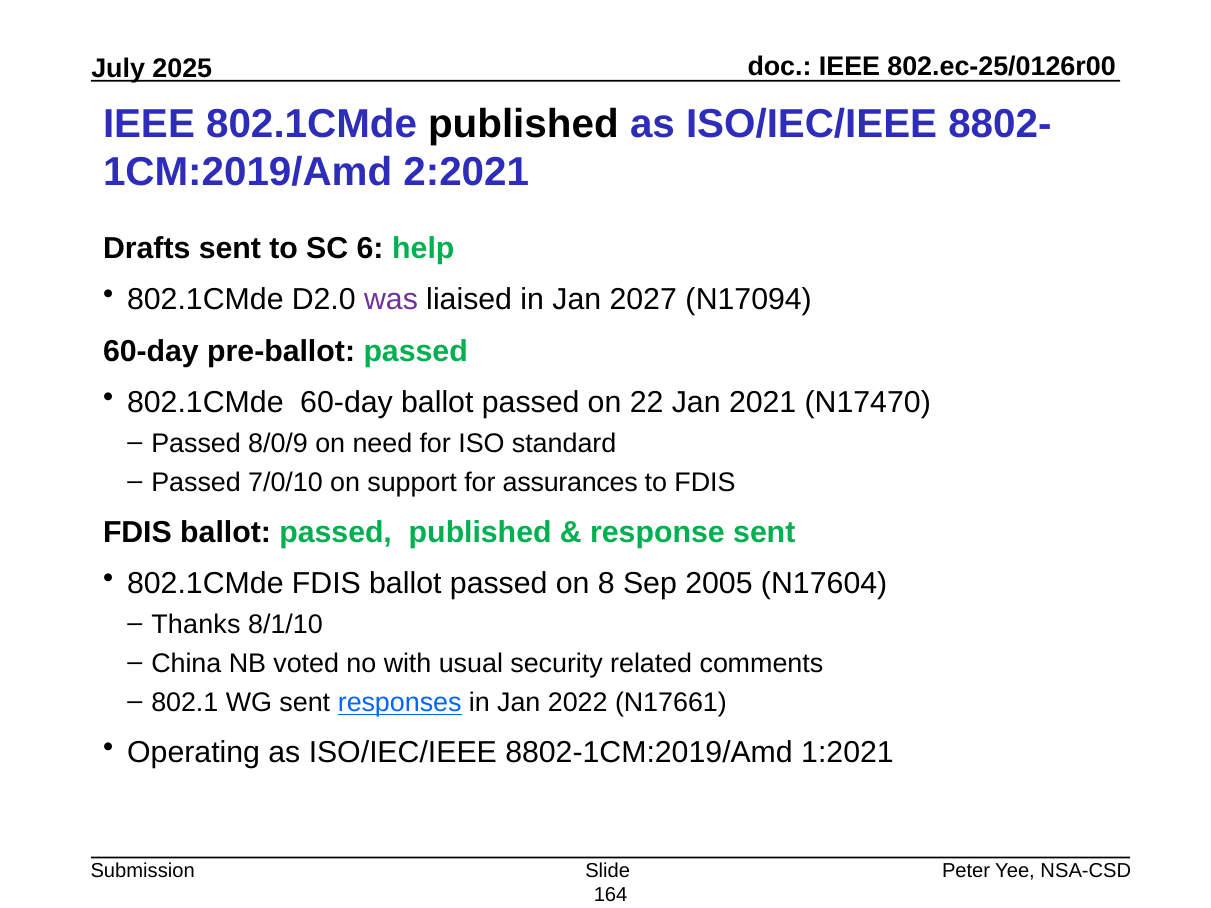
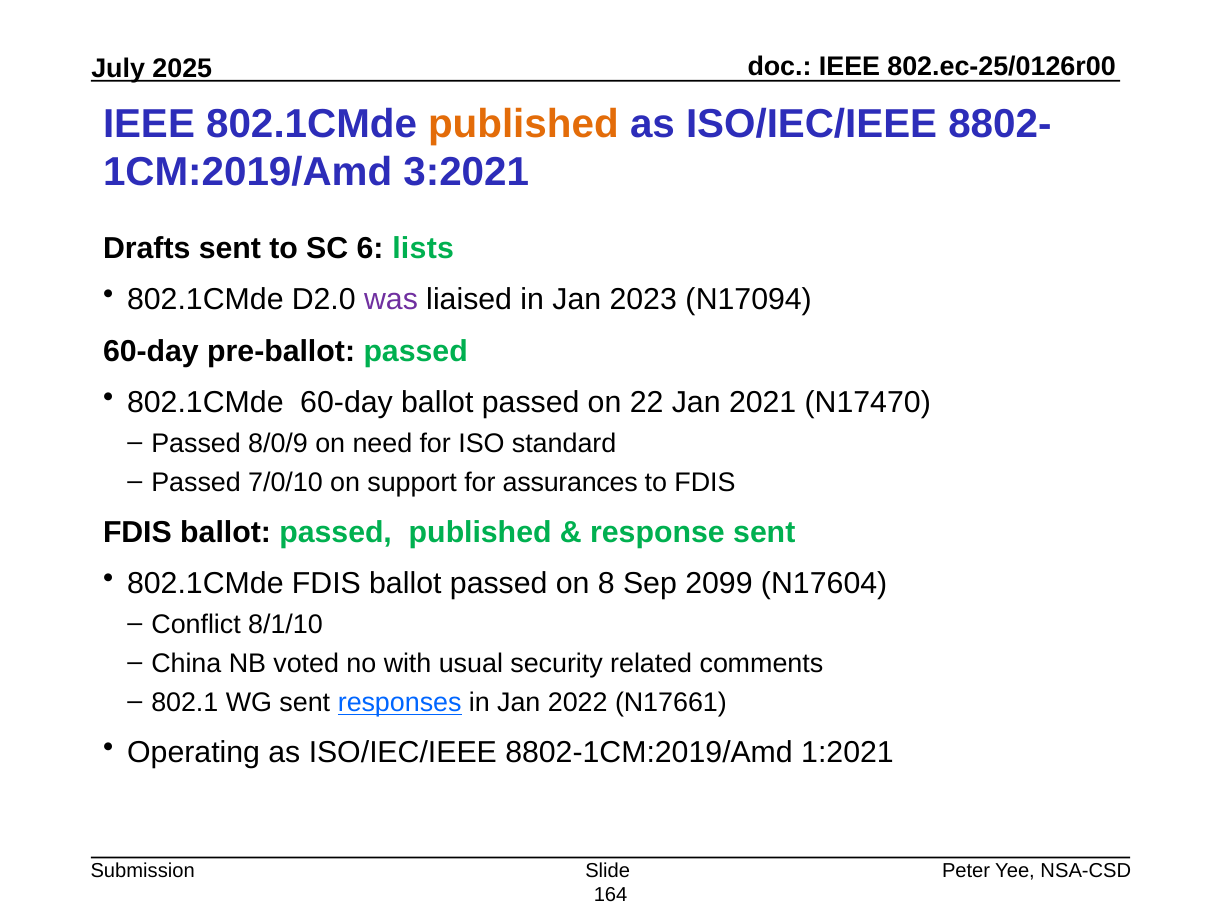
published colour: black -> orange (523, 124)
2:2021: 2:2021 -> 3:2021 (466, 172)
help: help -> lists (423, 248)
2027: 2027 -> 2023 (643, 300)
2005: 2005 -> 2099 (719, 584)
Thanks: Thanks -> Conflict (196, 625)
